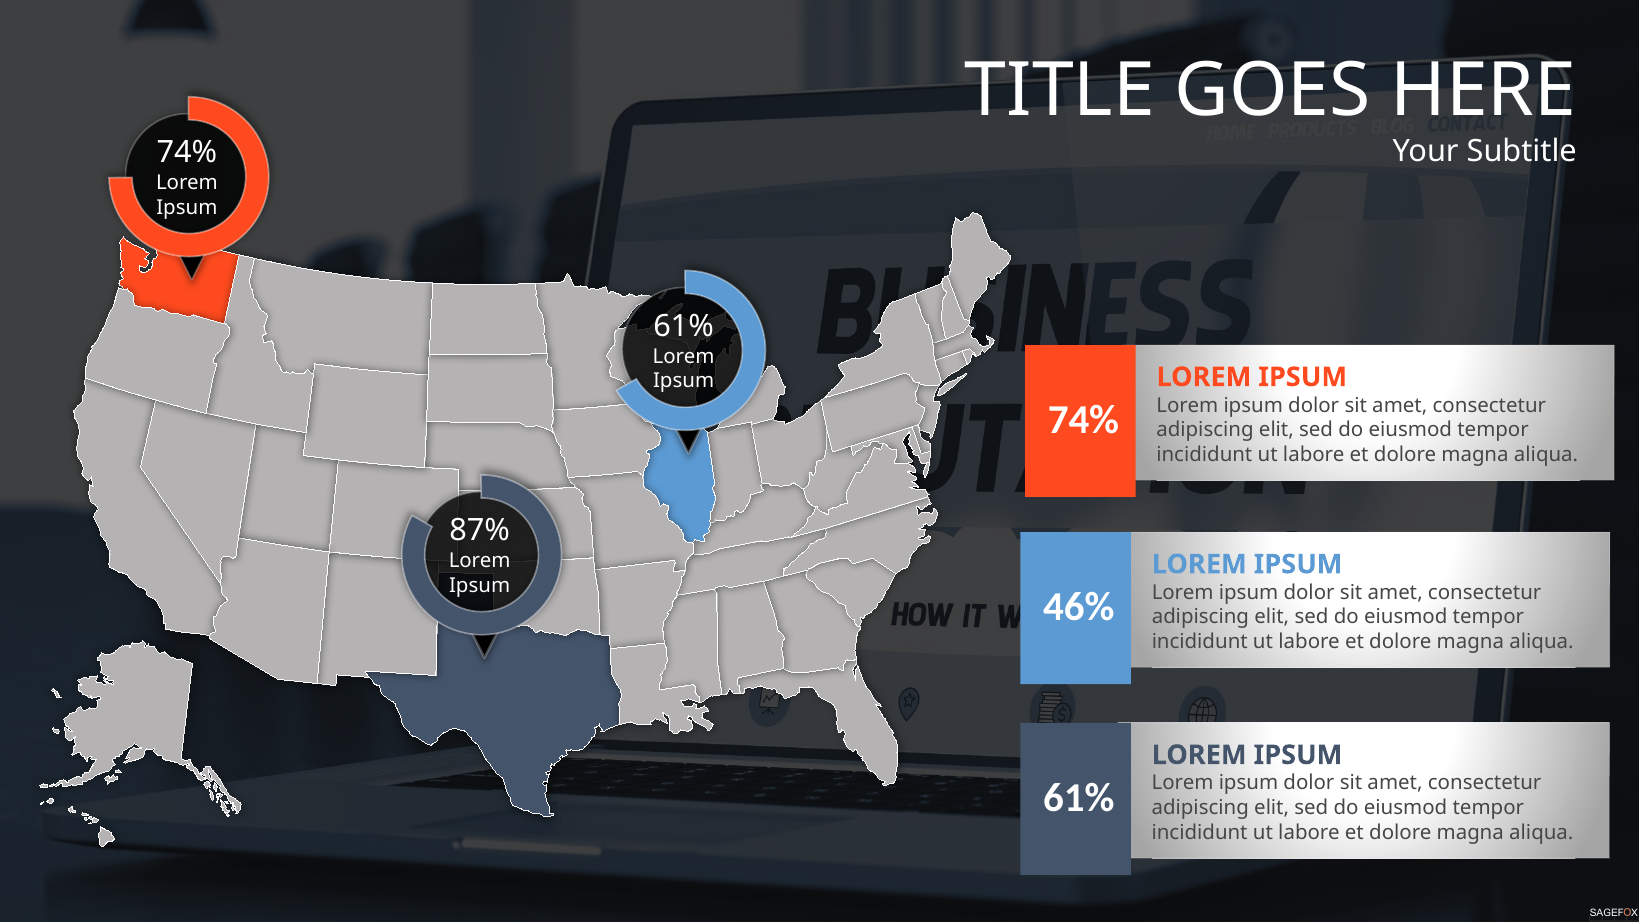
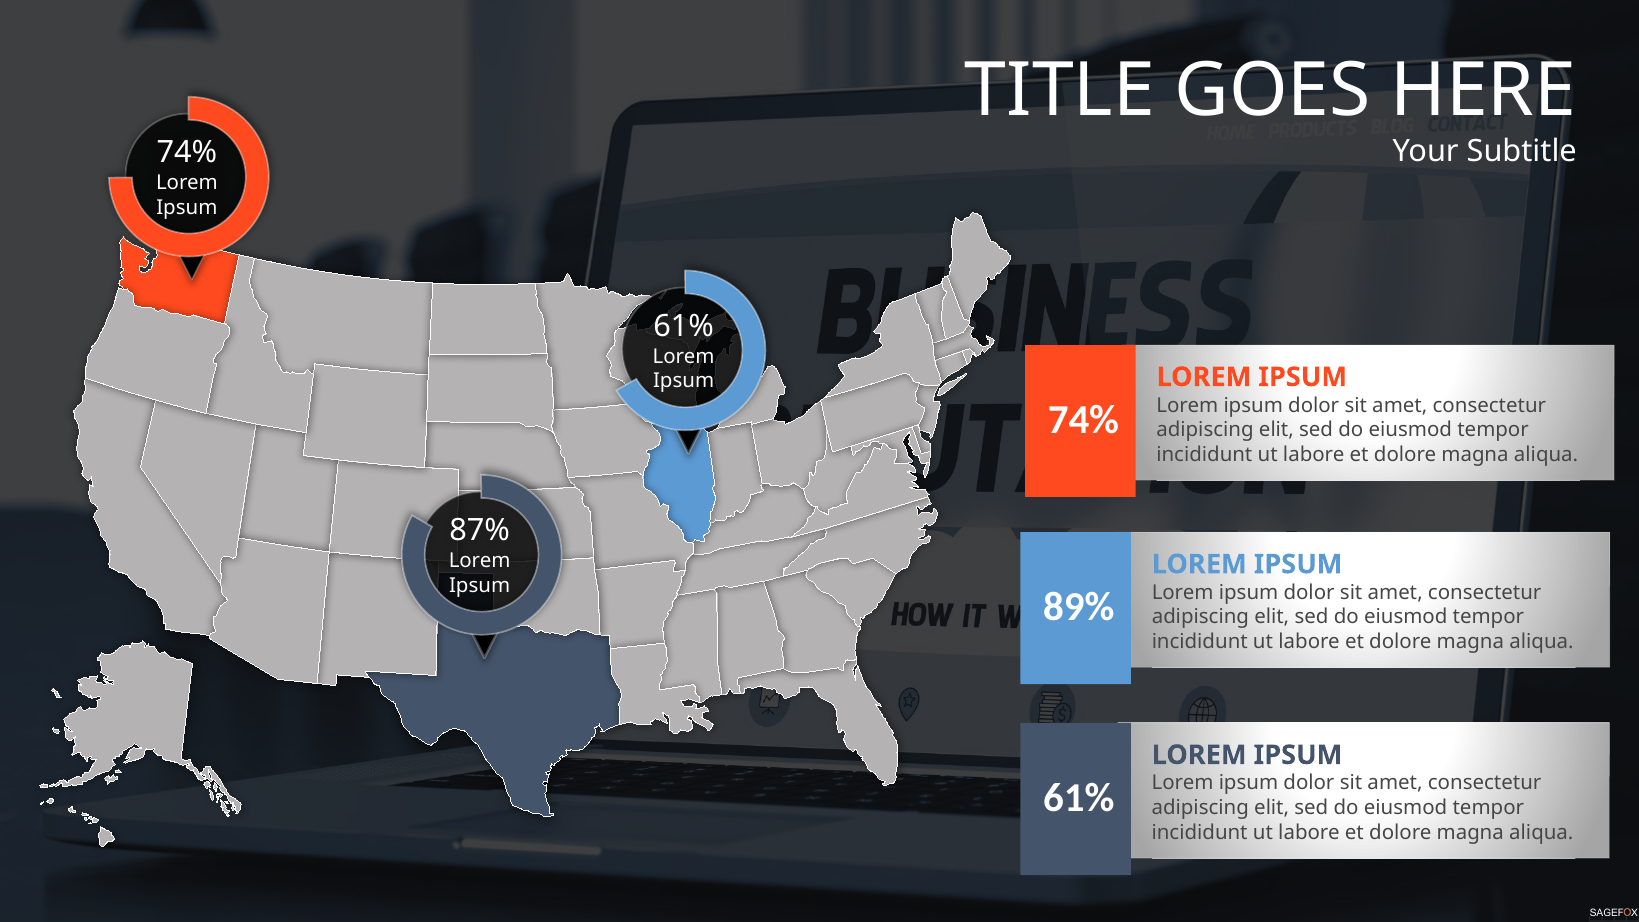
46%: 46% -> 89% (1079, 607)
